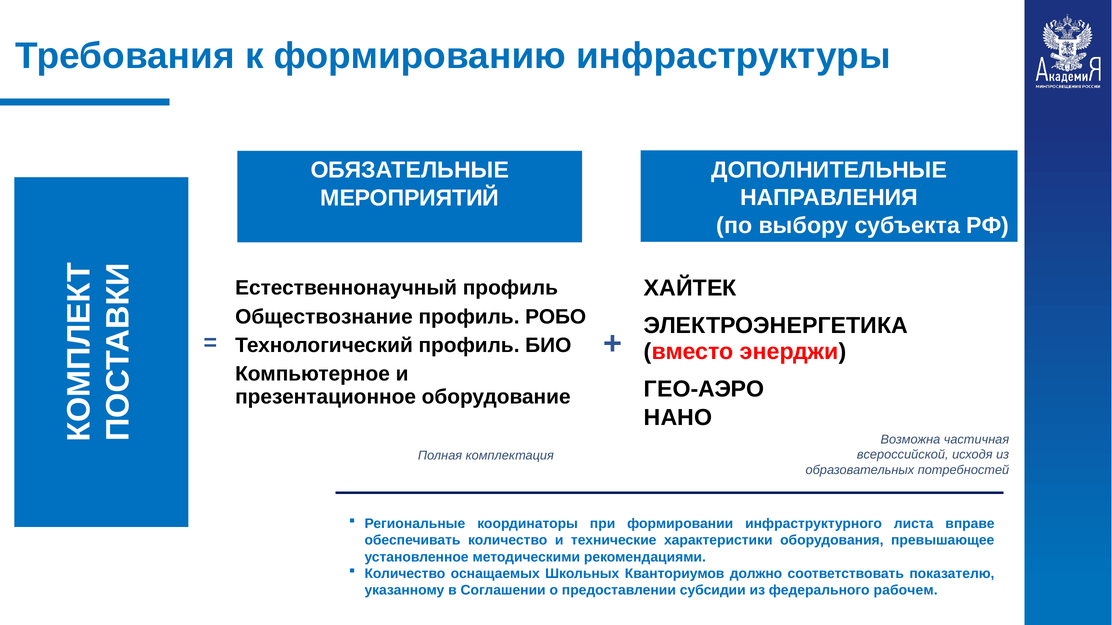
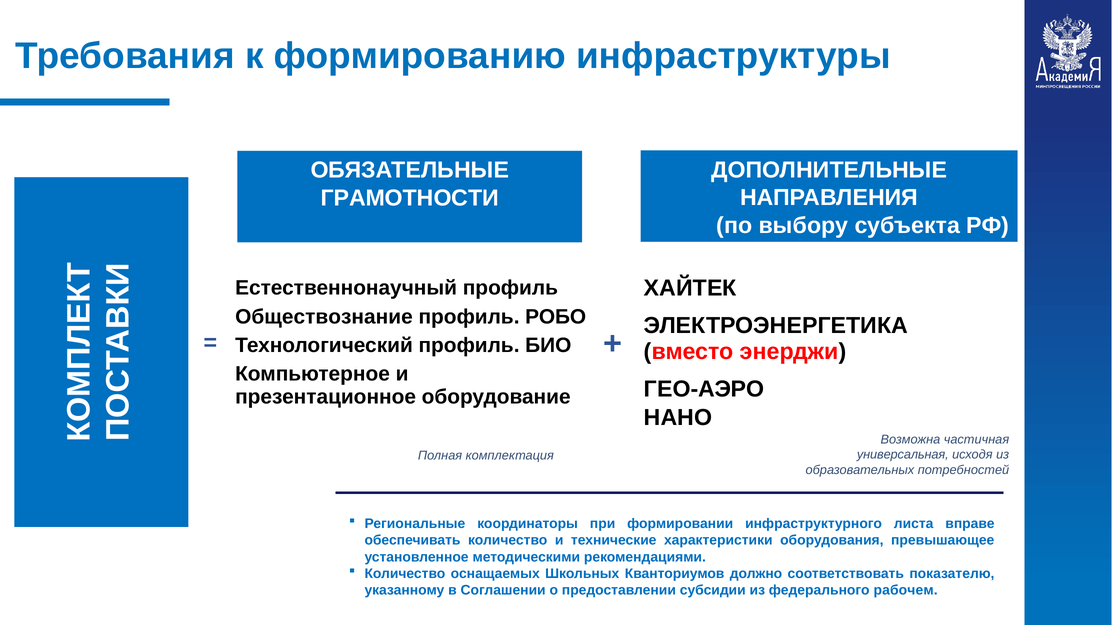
МЕРОПРИЯТИЙ: МЕРОПРИЯТИЙ -> ГРАМОТНОСТИ (410, 198)
всероссийской: всероссийской -> универсальная (903, 455)
